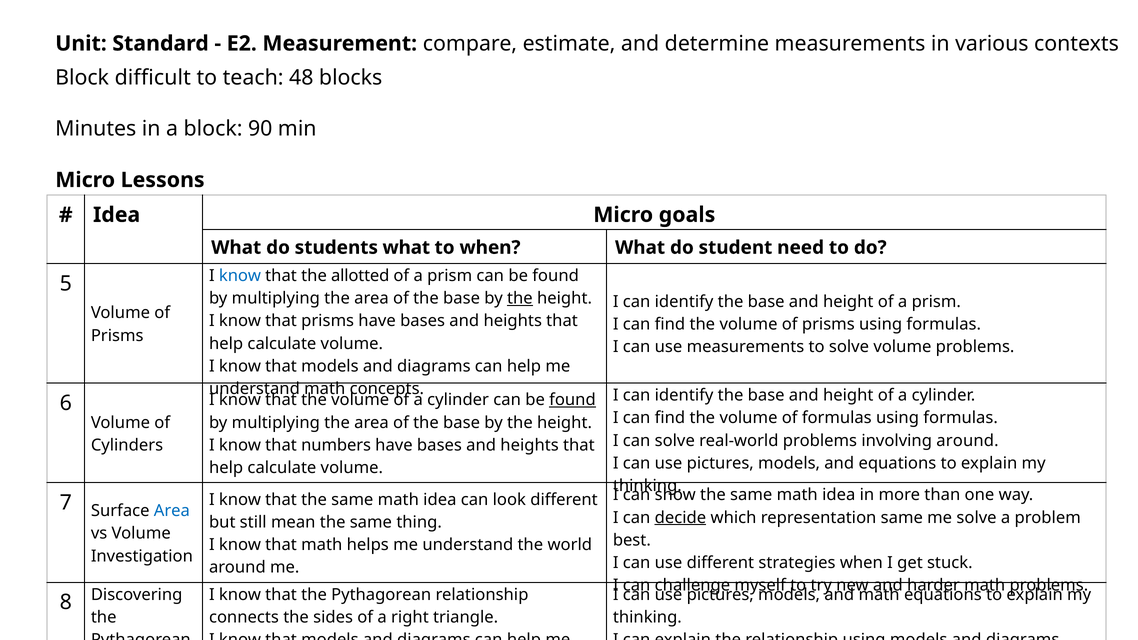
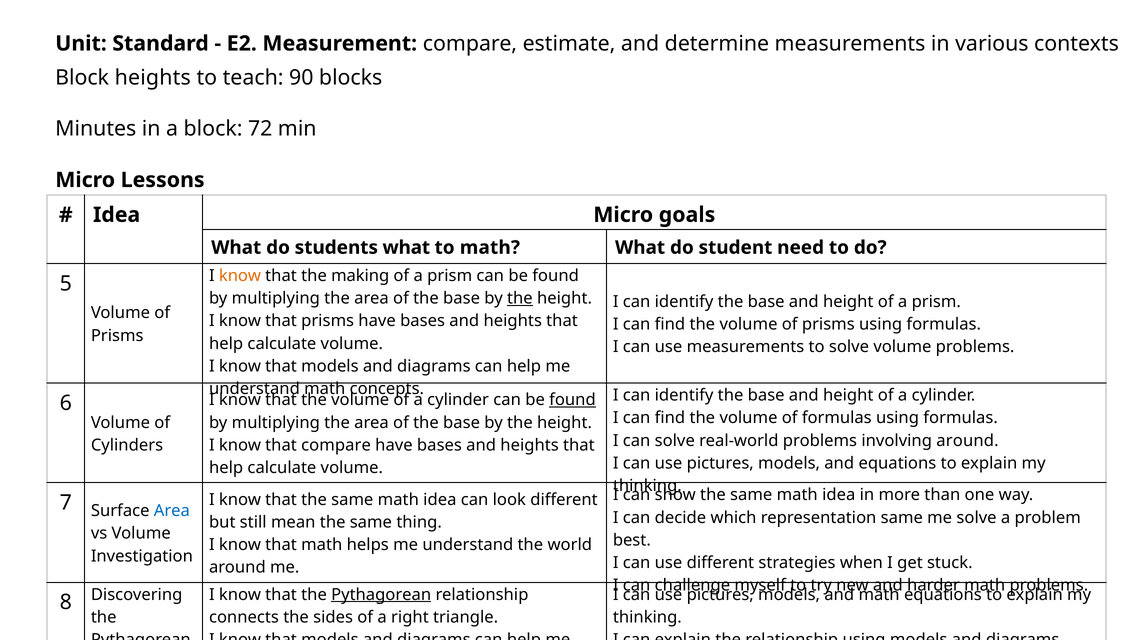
Block difficult: difficult -> heights (153, 78)
48: 48 -> 90 (301, 78)
90: 90 -> 72 (260, 129)
to when: when -> math (490, 248)
know colour: blue -> orange (240, 276)
allotted: allotted -> making (360, 276)
that numbers: numbers -> compare (336, 445)
decide underline: present -> none (680, 518)
Pythagorean underline: none -> present (381, 595)
